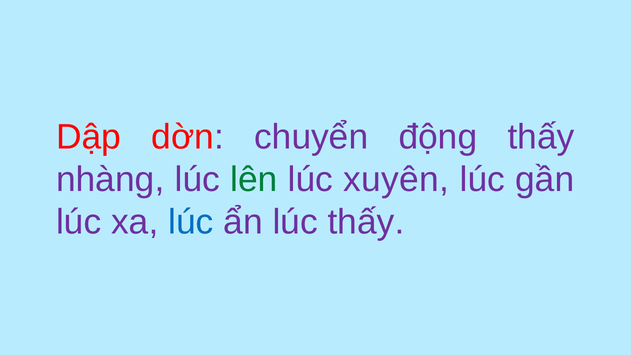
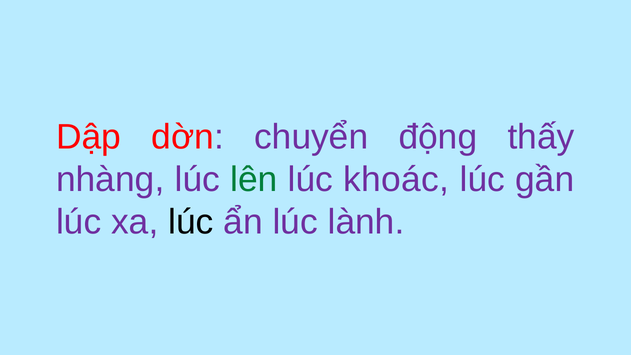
xuyên: xuyên -> khoác (396, 179)
lúc colour: blue -> black (191, 222)
lúc thấy: thấy -> lành (366, 222)
